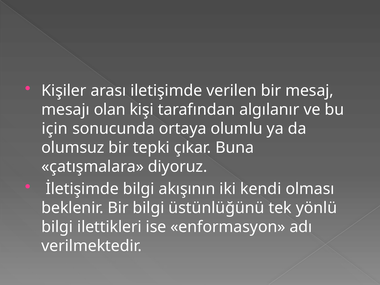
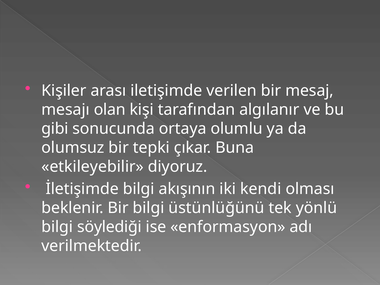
için: için -> gibi (55, 129)
çatışmalara: çatışmalara -> etkileyebilir (93, 167)
ilettikleri: ilettikleri -> söylediği (109, 227)
